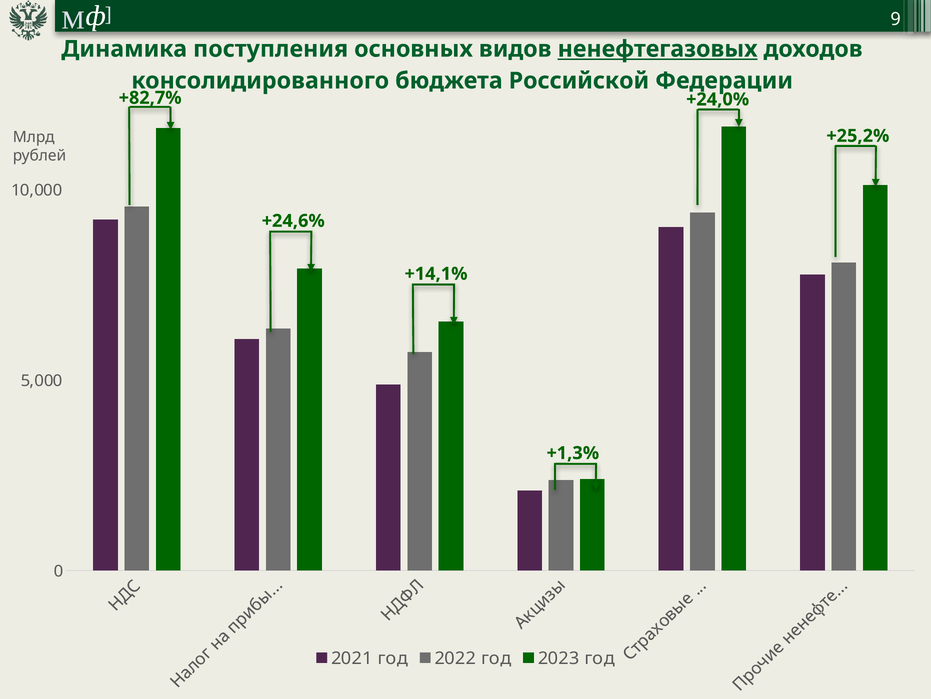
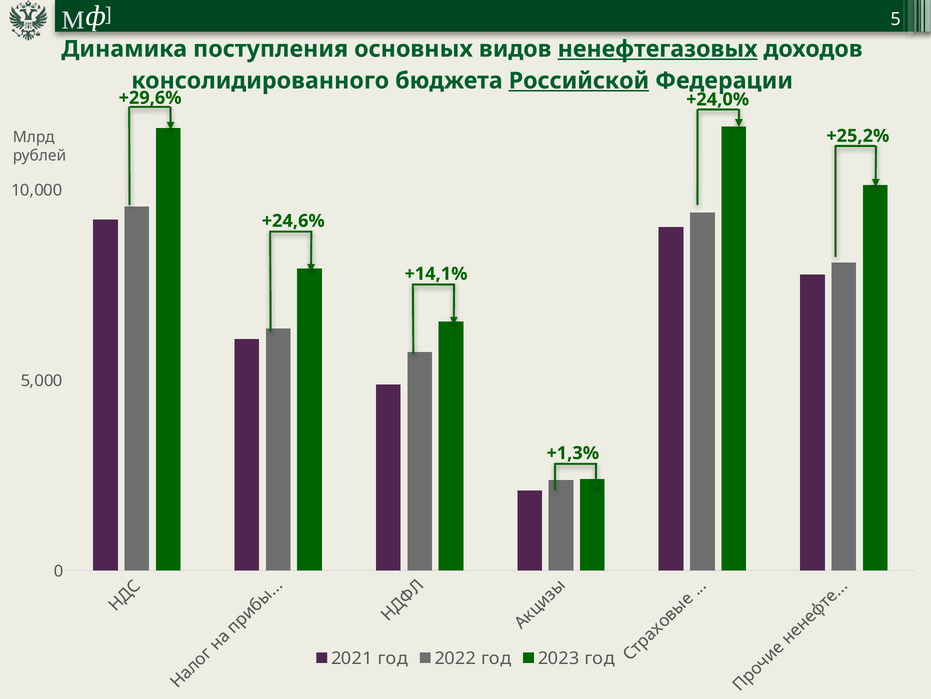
9: 9 -> 5 (896, 19)
Российской underline: none -> present (579, 81)
+82,7%: +82,7% -> +29,6% (150, 98)
